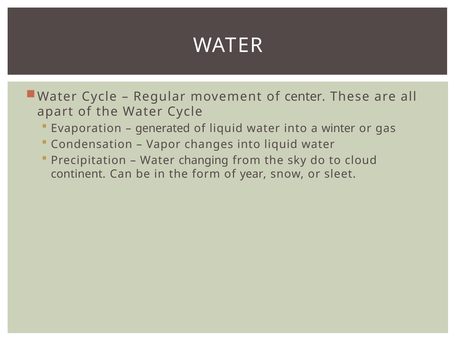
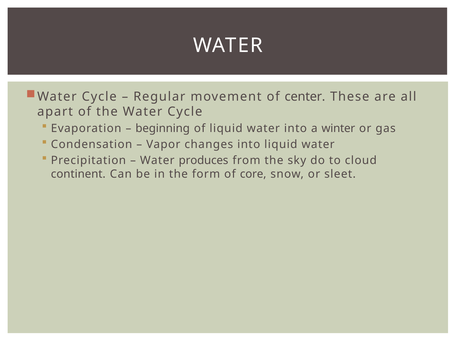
generated: generated -> beginning (163, 128)
changing: changing -> produces (204, 160)
year: year -> core (253, 174)
